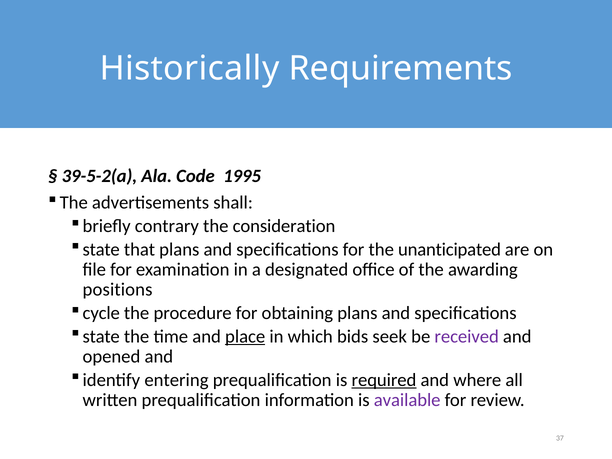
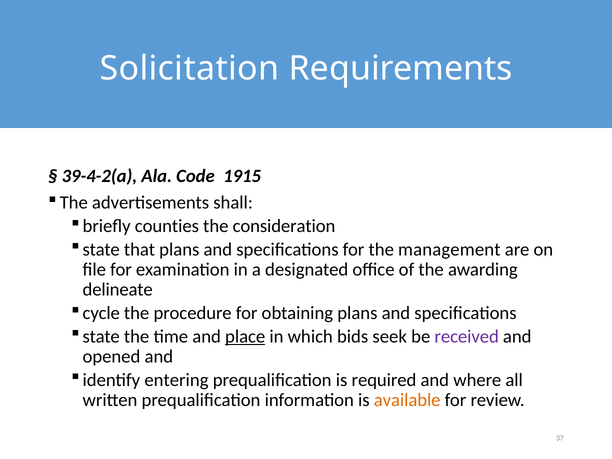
Historically: Historically -> Solicitation (189, 69)
39-5-2(a: 39-5-2(a -> 39-4-2(a (99, 176)
1995: 1995 -> 1915 (242, 176)
contrary: contrary -> counties (167, 226)
unanticipated: unanticipated -> management (449, 249)
positions: positions -> delineate (118, 290)
required underline: present -> none (384, 380)
available colour: purple -> orange (407, 400)
